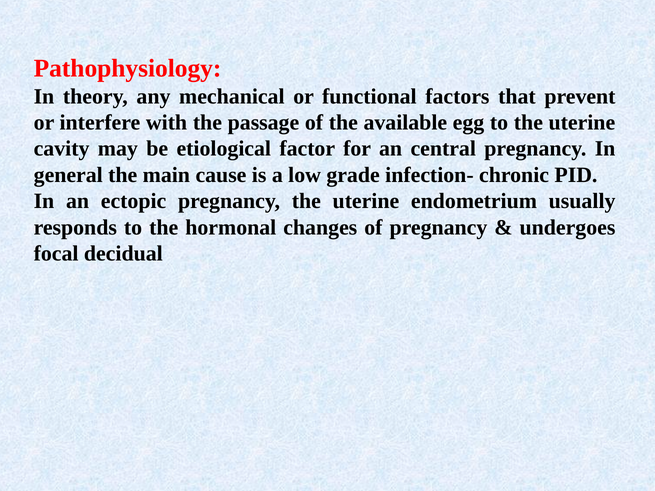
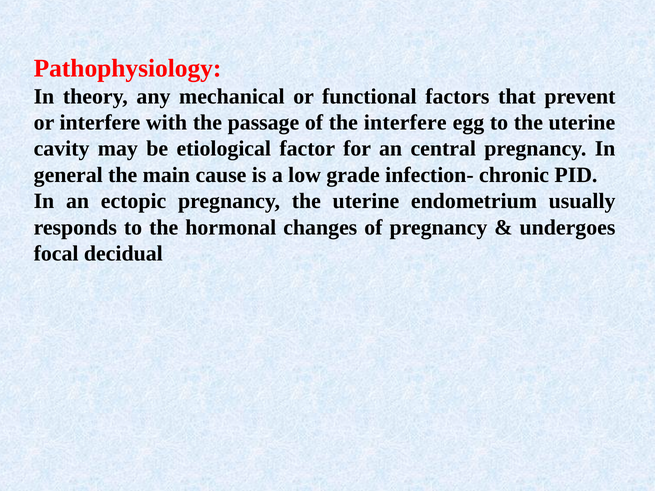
the available: available -> interfere (405, 123)
